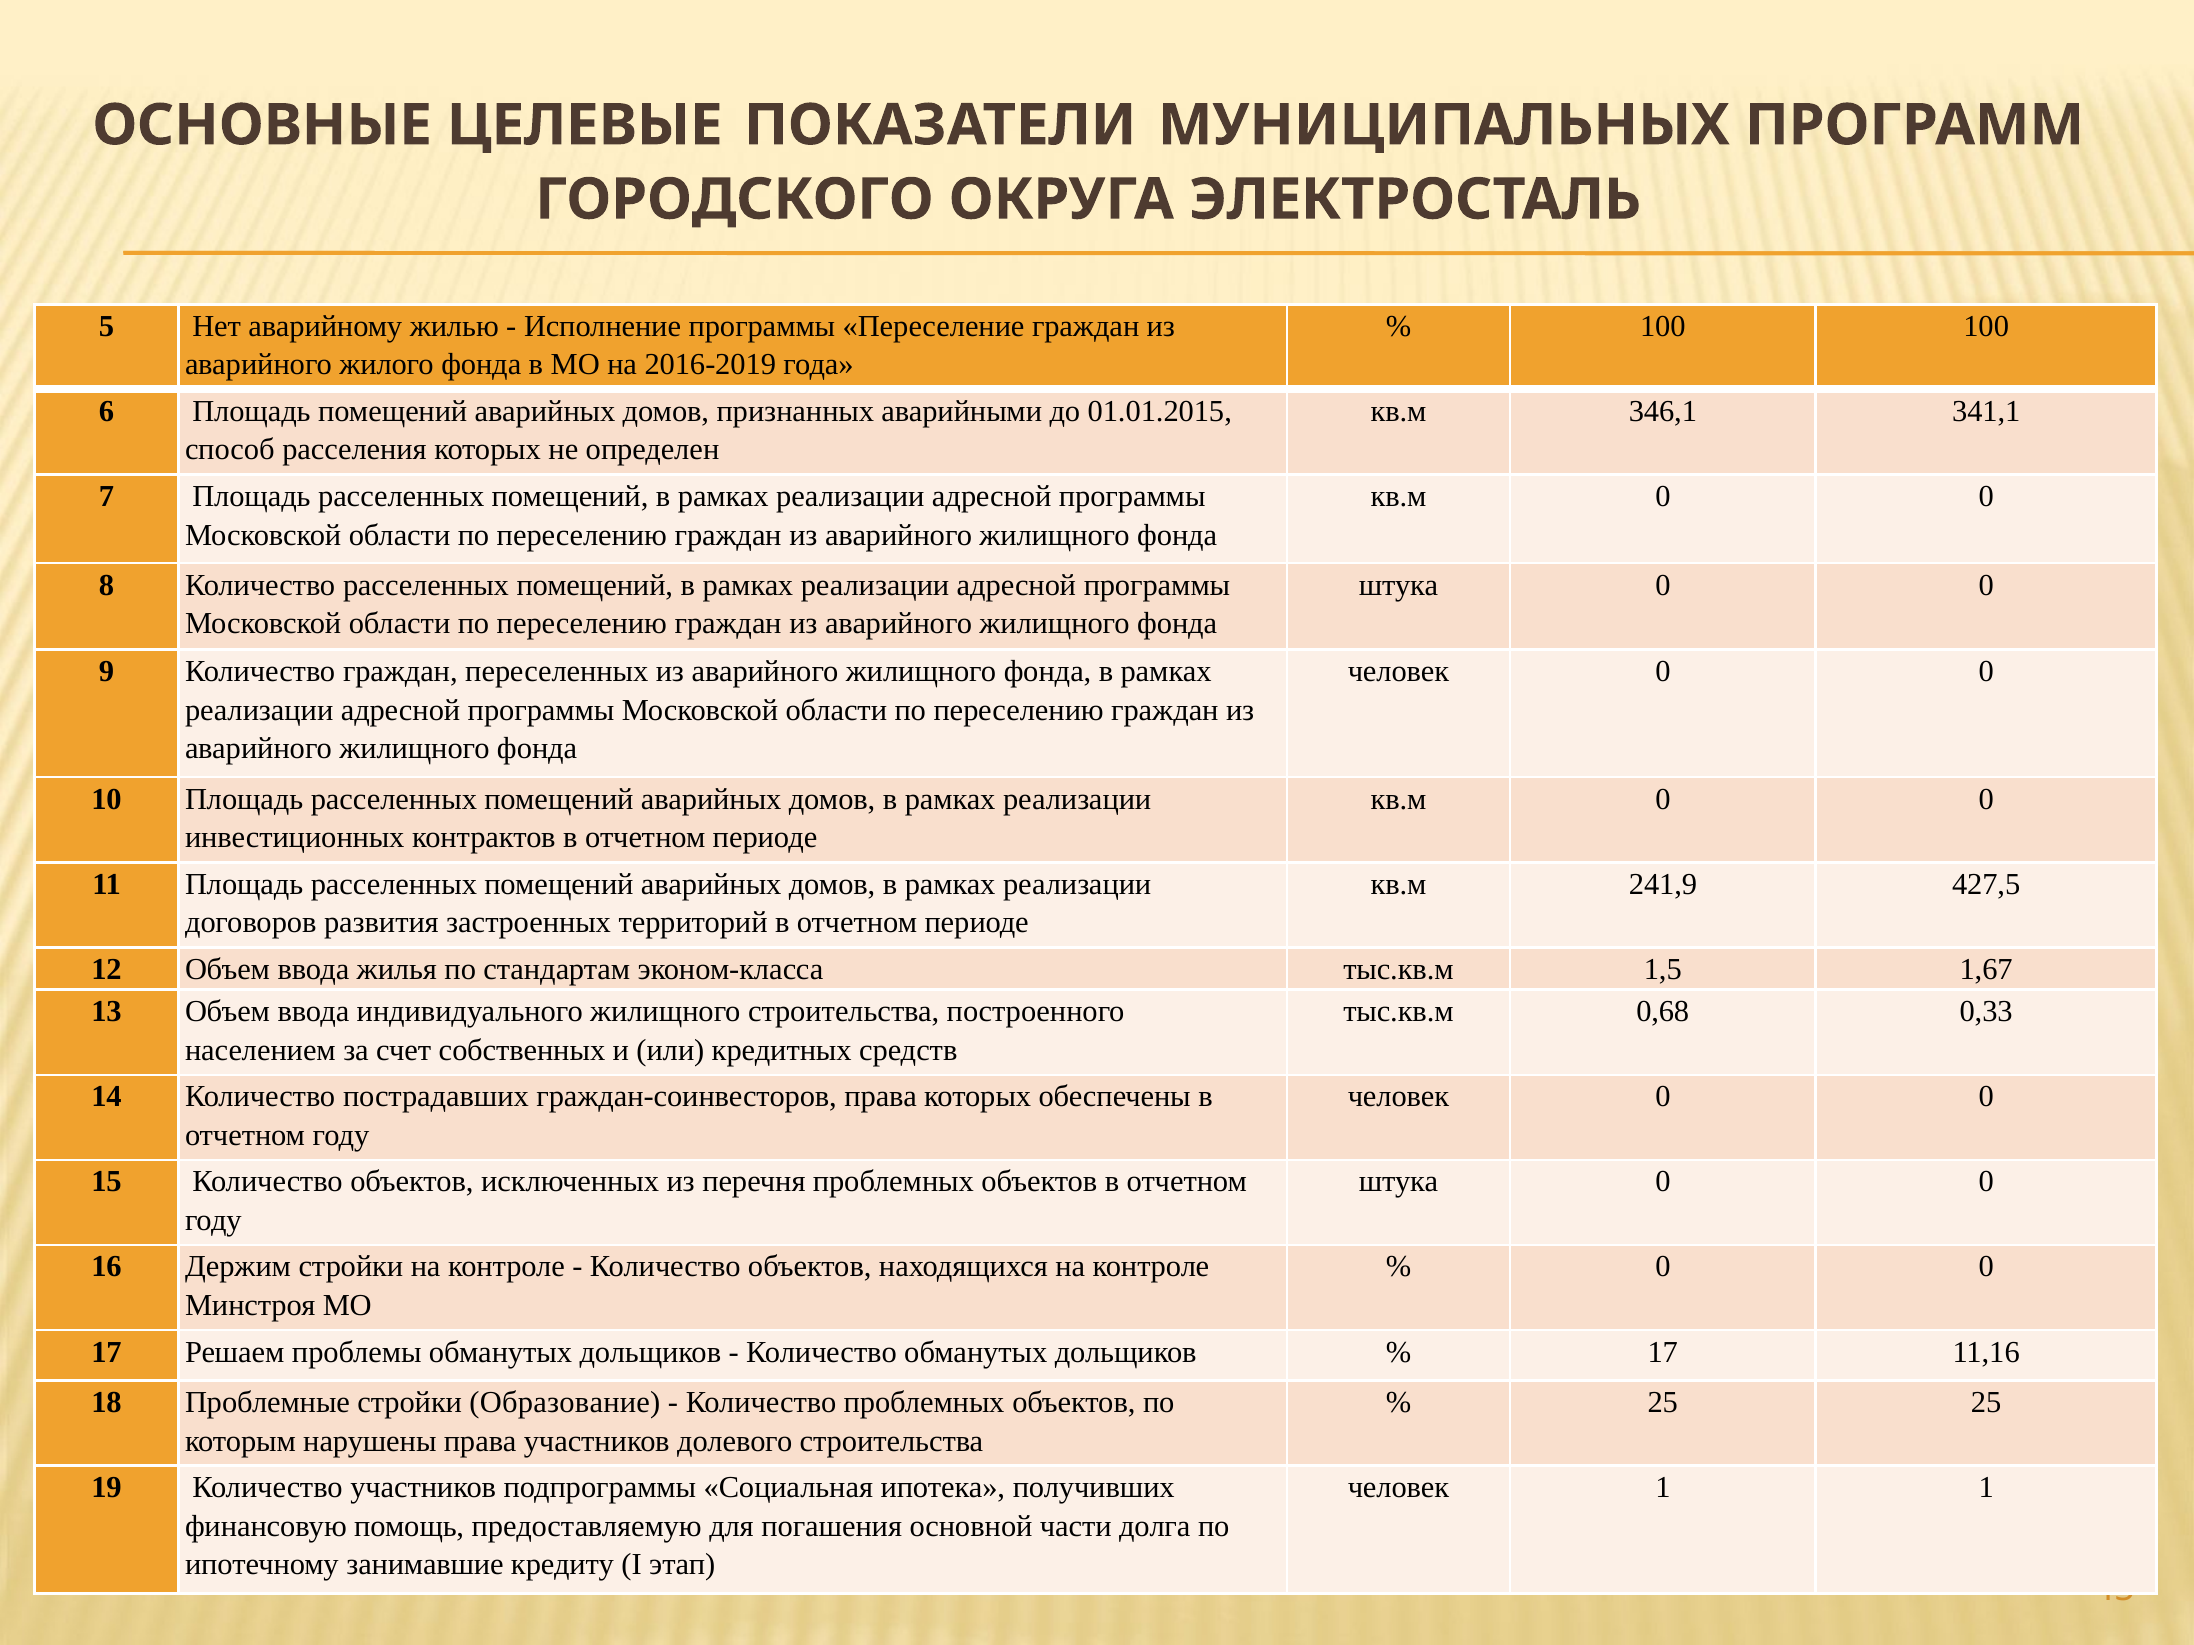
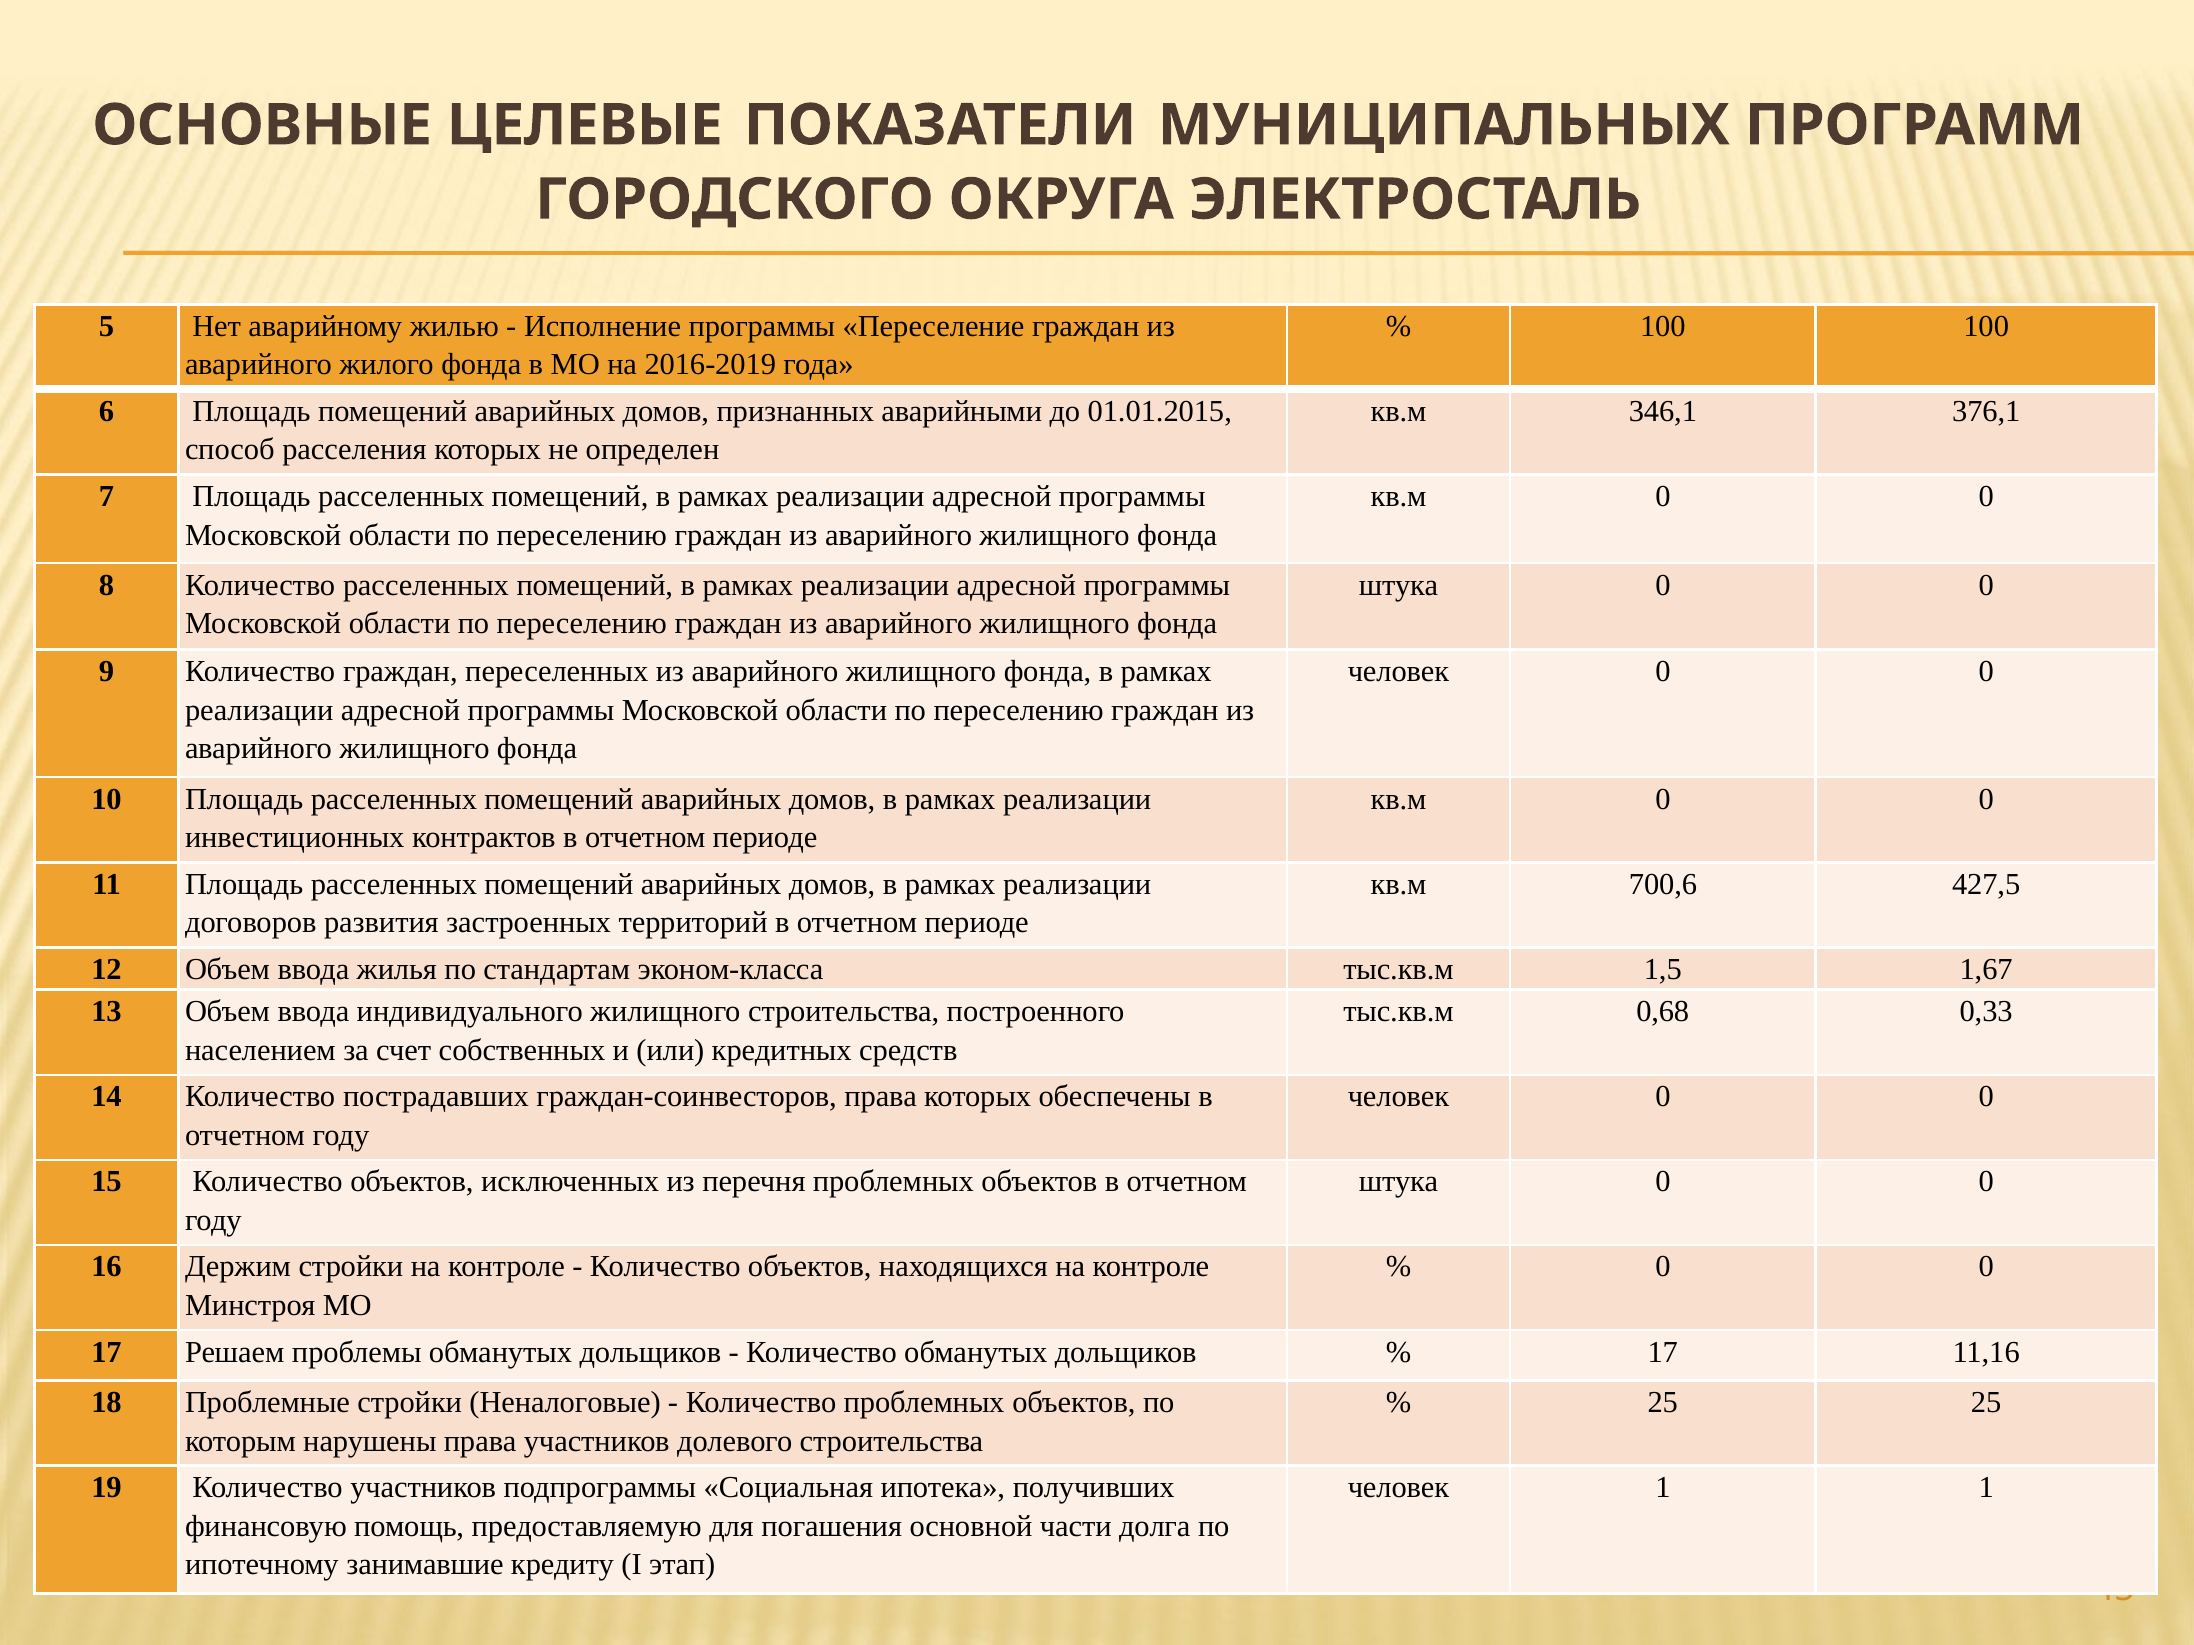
341,1: 341,1 -> 376,1 (1986, 411)
241,9: 241,9 -> 700,6 (1663, 884)
Образование: Образование -> Неналоговые (565, 1403)
